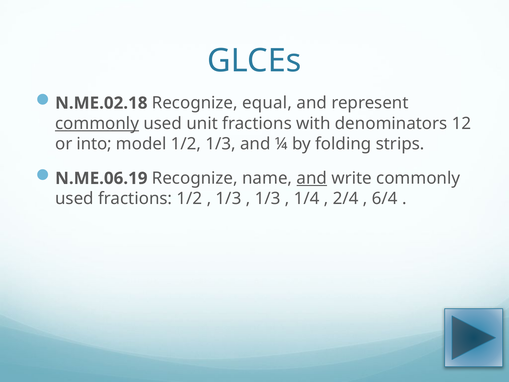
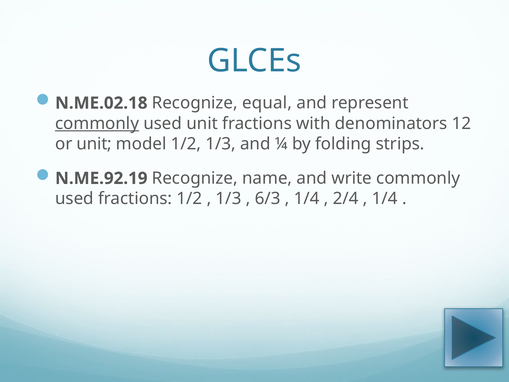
or into: into -> unit (94, 144)
N.ME.06.19: N.ME.06.19 -> N.ME.92.19 (101, 178)
and underline: present -> none (312, 178)
1/3: 1/3 -> 6/3 (268, 199)
6/4: 6/4 -> 1/4 (385, 199)
